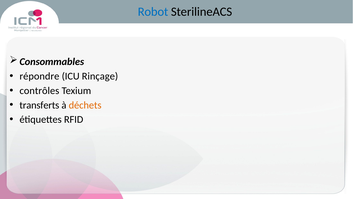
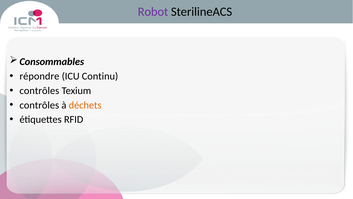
Robot colour: blue -> purple (153, 12)
Rinçage: Rinçage -> Continu (100, 76)
transferts: transferts -> contrôles (39, 105)
